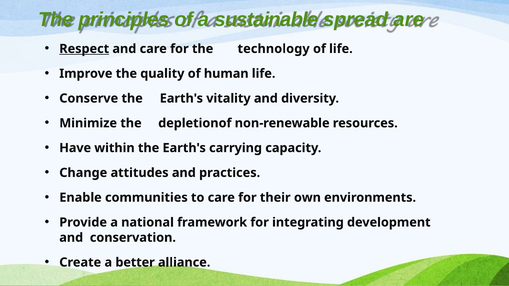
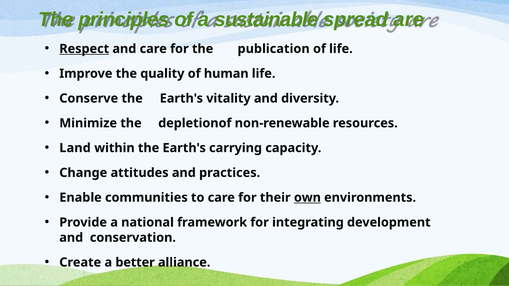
technology: technology -> publication (274, 49)
Have: Have -> Land (75, 148)
own underline: none -> present (307, 198)
